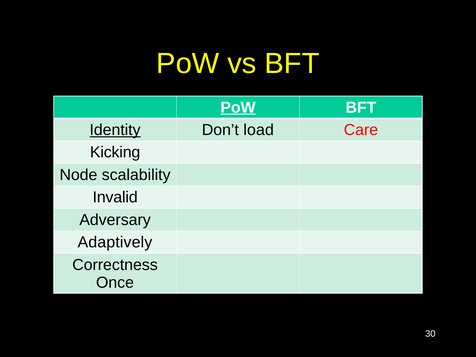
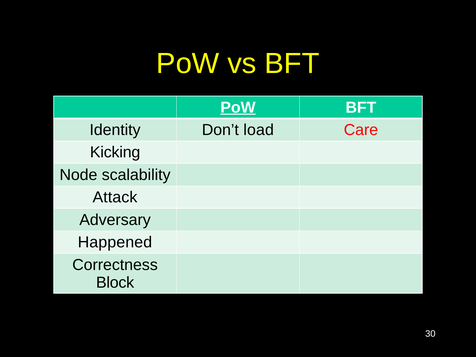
Identity underline: present -> none (115, 130)
Invalid: Invalid -> Attack (115, 197)
Adaptively: Adaptively -> Happened (115, 242)
Once: Once -> Block (115, 282)
